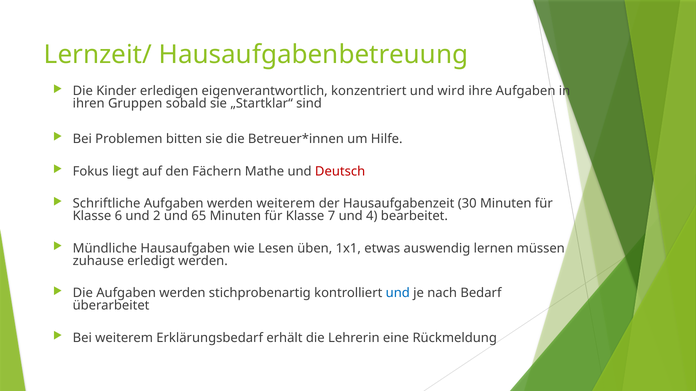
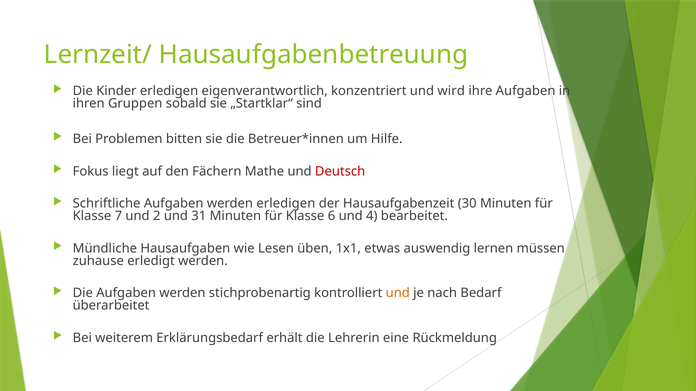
werden weiterem: weiterem -> erledigen (286, 204)
6: 6 -> 7 (118, 216)
65: 65 -> 31 (199, 216)
7: 7 -> 6 (332, 216)
und colour: blue -> orange (398, 294)
